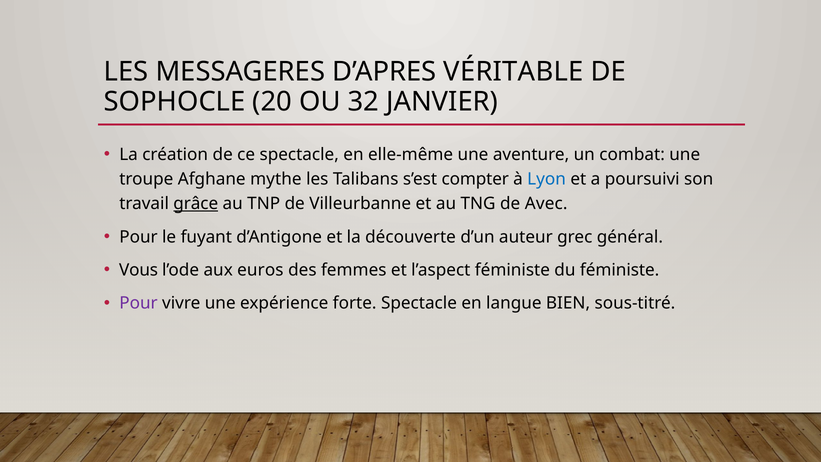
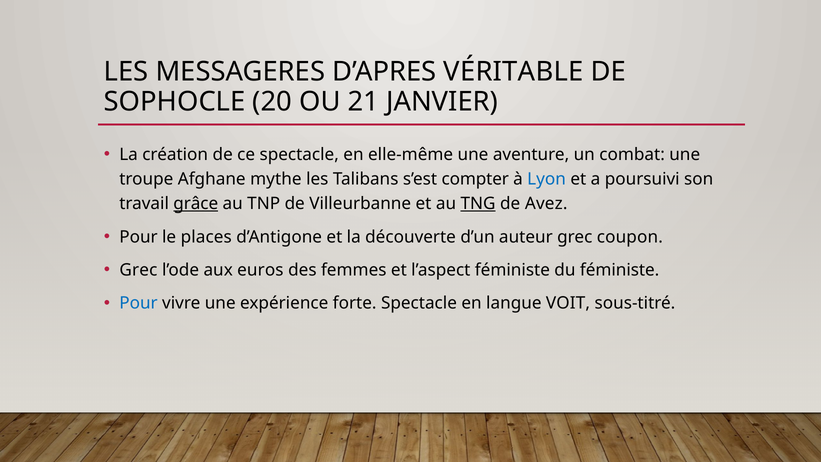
32: 32 -> 21 (363, 101)
TNG underline: none -> present (478, 204)
Avec: Avec -> Avez (546, 204)
fuyant: fuyant -> places (206, 237)
général: général -> coupon (630, 237)
Vous: Vous -> Grec (138, 270)
Pour colour: purple -> blue (138, 303)
BIEN: BIEN -> VOIT (568, 303)
